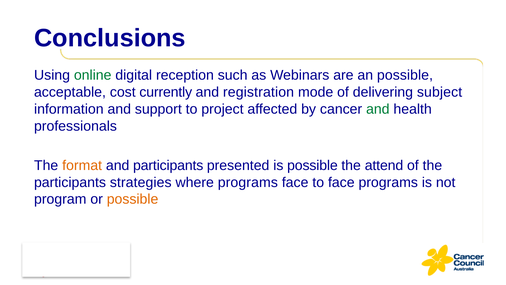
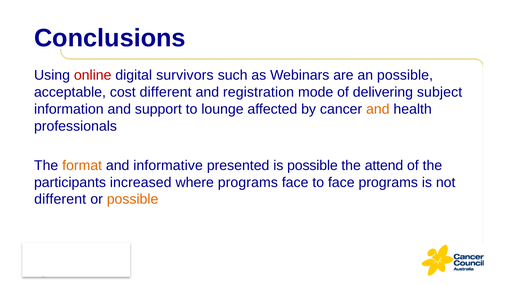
online colour: green -> red (93, 75)
reception: reception -> survivors (185, 75)
cost currently: currently -> different (166, 92)
project: project -> lounge (222, 109)
and colour: green -> orange (378, 109)
and participants: participants -> informative (168, 165)
strategies: strategies -> increased (141, 182)
program: program -> different (60, 199)
